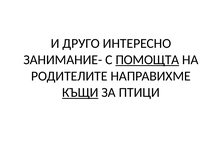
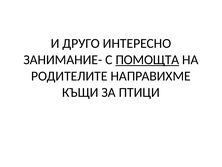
КЪЩИ underline: present -> none (80, 92)
